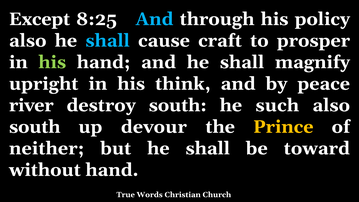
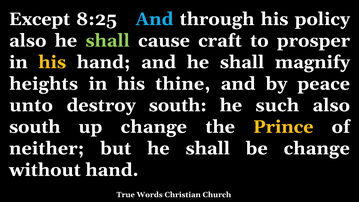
shall colour: light blue -> light green (108, 41)
his colour: light green -> yellow (52, 62)
upright: upright -> heights (44, 84)
think: think -> thine (183, 84)
river: river -> unto (31, 105)
up devour: devour -> change (154, 127)
be toward: toward -> change (317, 148)
